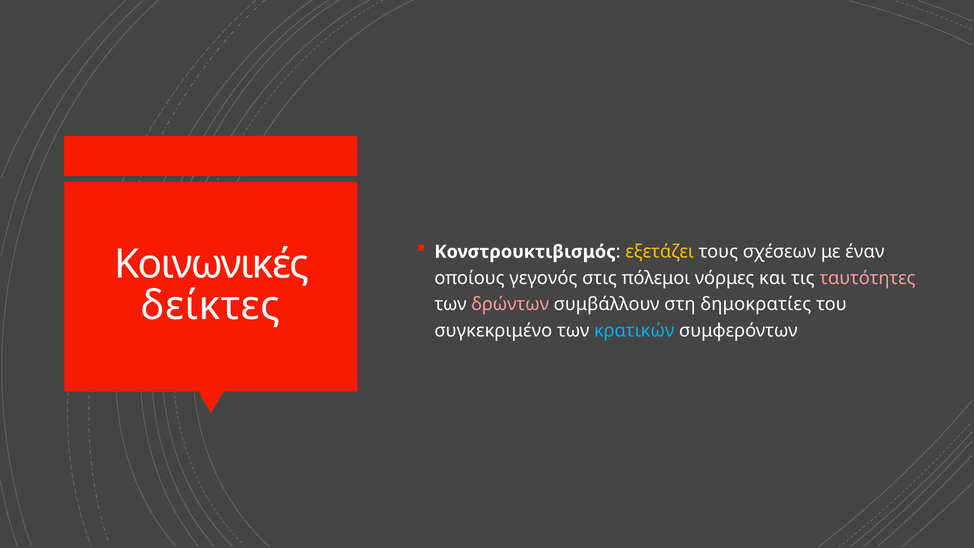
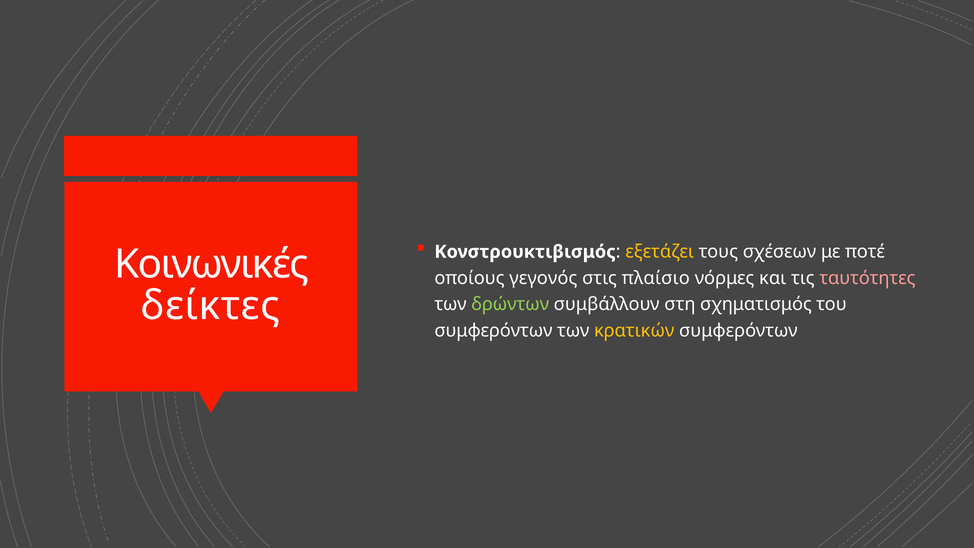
έναν: έναν -> ποτέ (865, 252)
πόλεμοι: πόλεμοι -> πλαίσιο (656, 278)
δρώντων colour: pink -> light green (510, 304)
δημοκρατίες: δημοκρατίες -> σχηματισμός (756, 304)
συγκεκριμένο: συγκεκριμένο -> συμφερόντων (493, 331)
κρατικών colour: light blue -> yellow (634, 331)
